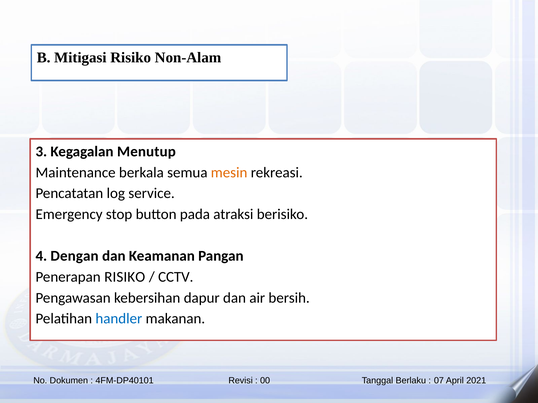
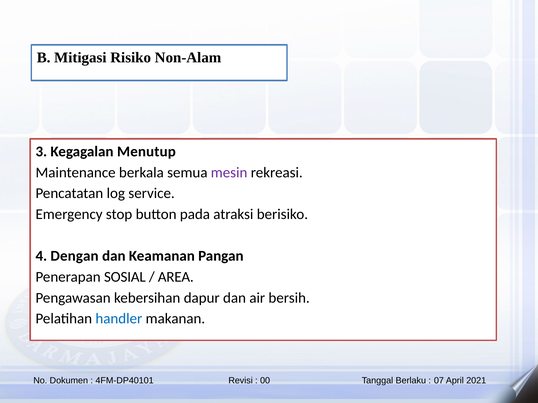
mesin colour: orange -> purple (229, 173)
Penerapan RISIKO: RISIKO -> SOSIAL (125, 277)
CCTV: CCTV -> AREA (176, 277)
